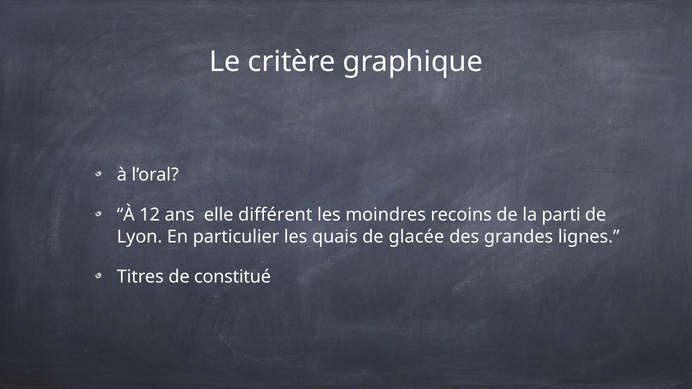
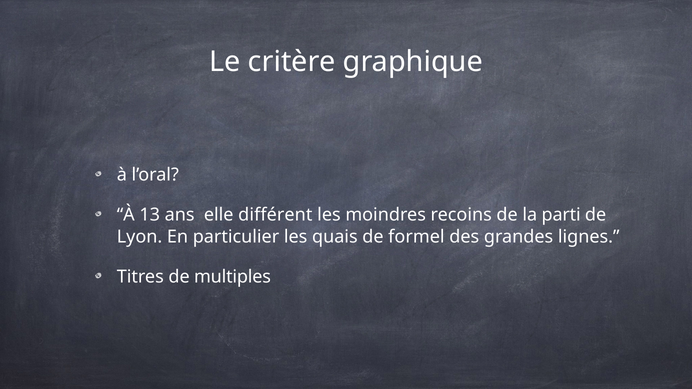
12: 12 -> 13 (150, 215)
glacée: glacée -> formel (416, 237)
constitué: constitué -> multiples (233, 277)
